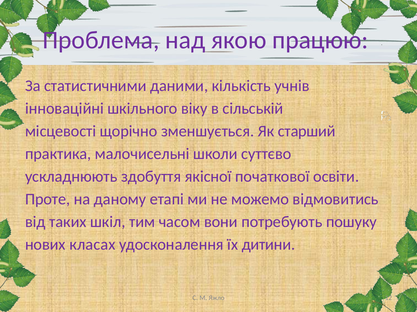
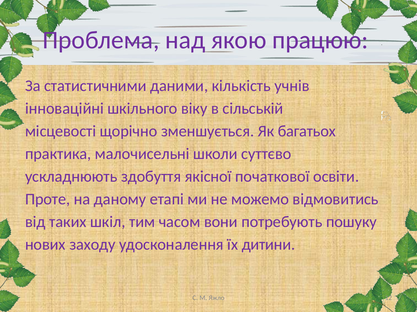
старший: старший -> багатьох (307, 131)
класах: класах -> заходу (92, 245)
